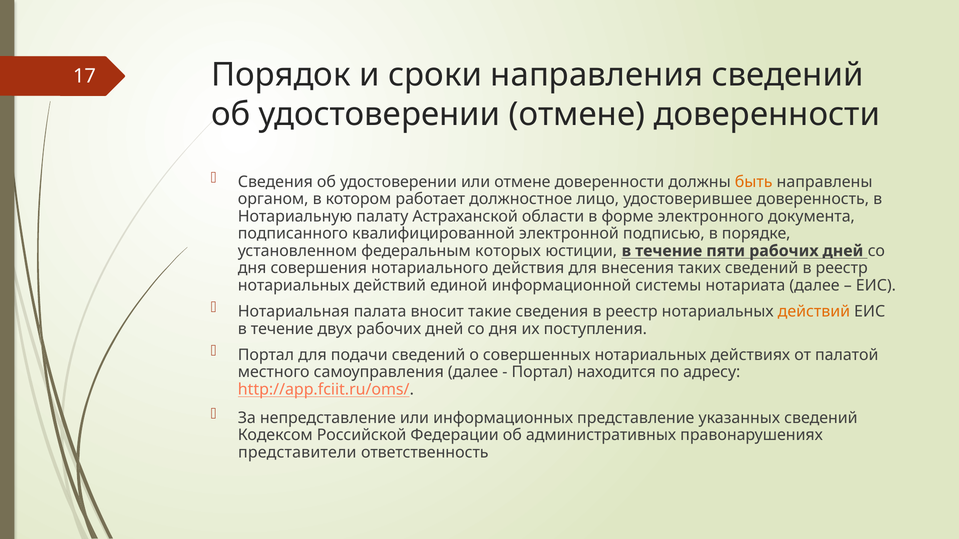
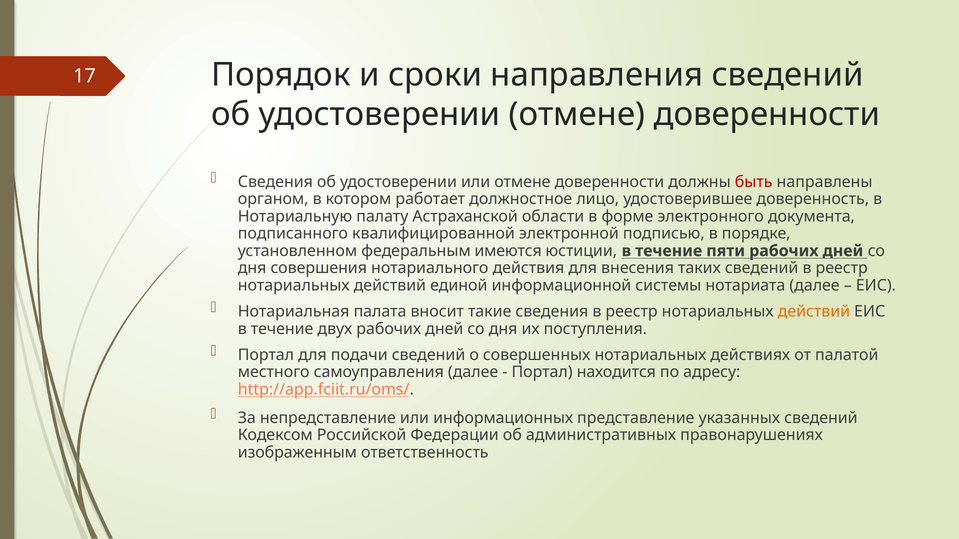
быть colour: orange -> red (754, 182)
которых: которых -> имеются (508, 251)
представители: представители -> изображенным (297, 453)
